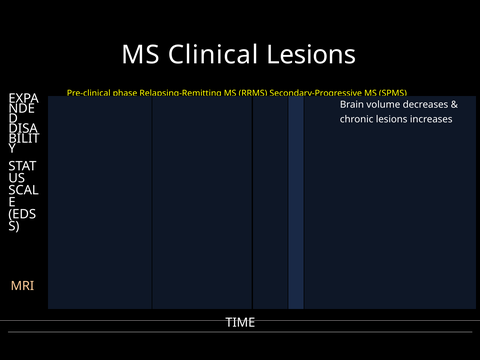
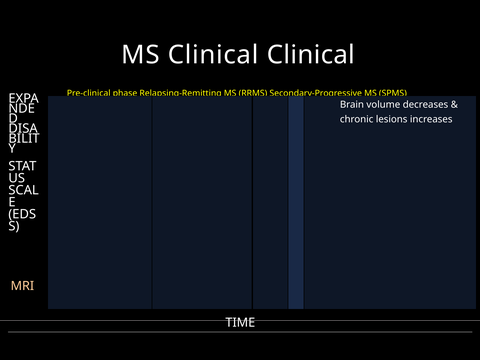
Clinical Lesions: Lesions -> Clinical (311, 55)
